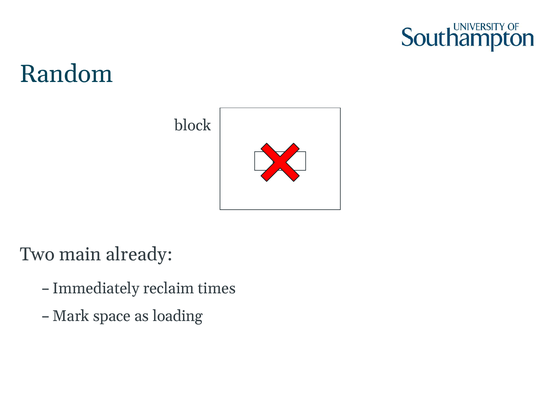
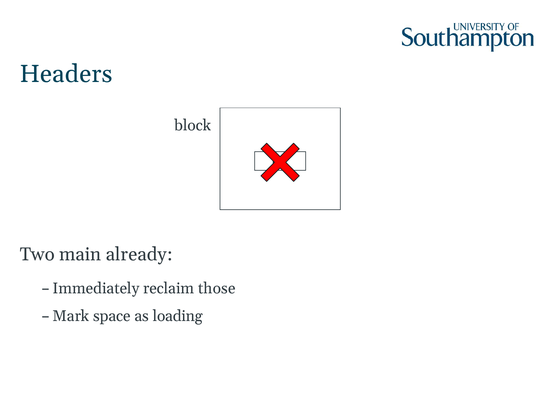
Random: Random -> Headers (66, 74)
times: times -> those (217, 288)
